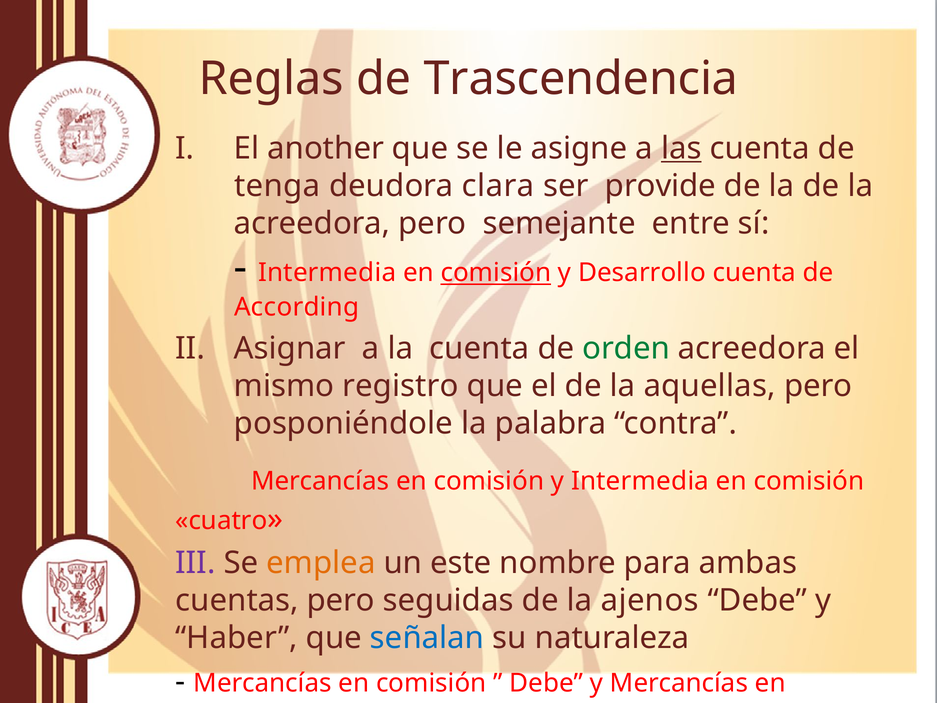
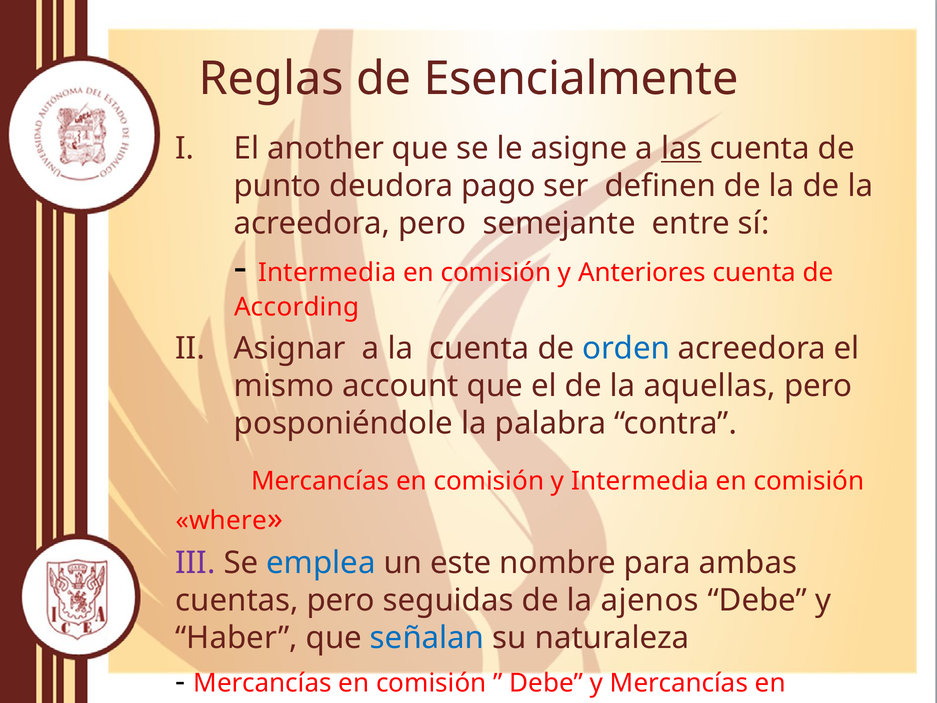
Trascendencia: Trascendencia -> Esencialmente (581, 79)
tenga: tenga -> punto (278, 186)
clara: clara -> pago (498, 186)
provide: provide -> definen (660, 186)
comisión underline: present -> none (496, 273)
Desarrollo: Desarrollo -> Anteriores (642, 273)
orden colour: green -> blue (626, 348)
registro: registro -> account (401, 386)
cuatro: cuatro -> where (221, 521)
emplea colour: orange -> blue (321, 563)
